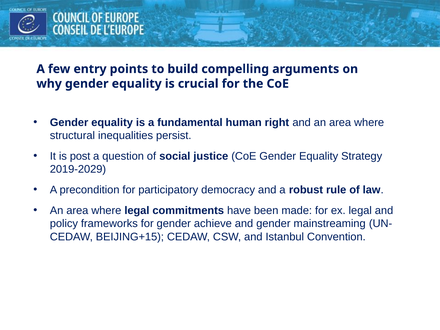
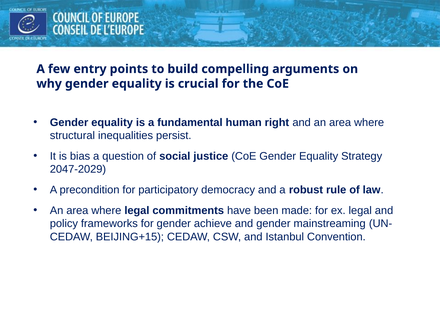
post: post -> bias (80, 156)
2019-2029: 2019-2029 -> 2047-2029 (78, 169)
